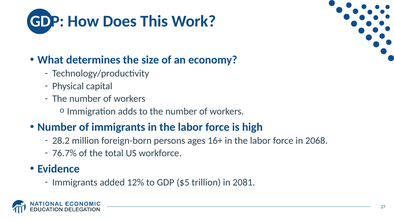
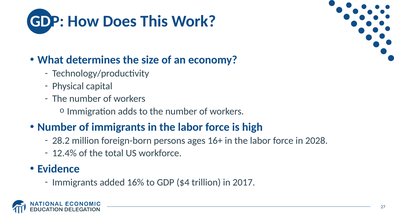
2068: 2068 -> 2028 (316, 141)
76.7%: 76.7% -> 12.4% (64, 154)
12%: 12% -> 16% (136, 183)
$5: $5 -> $4 (183, 183)
2081: 2081 -> 2017 (244, 183)
